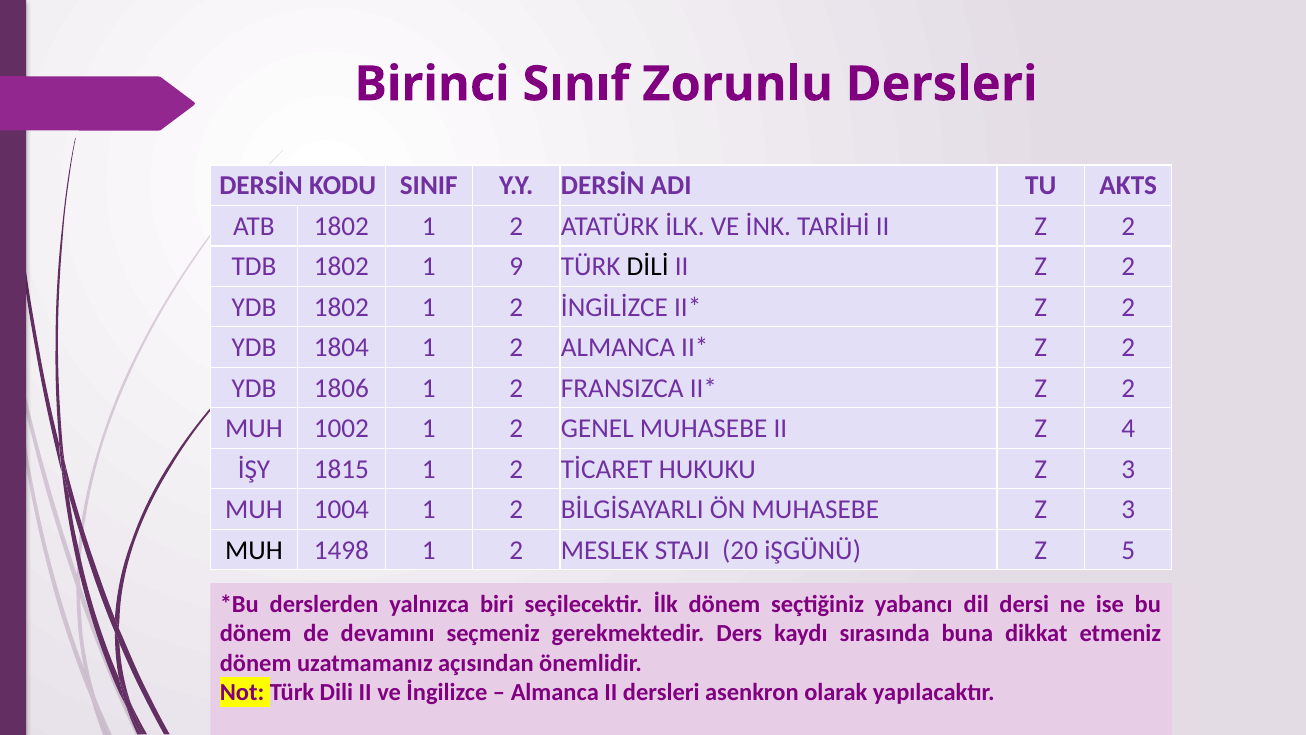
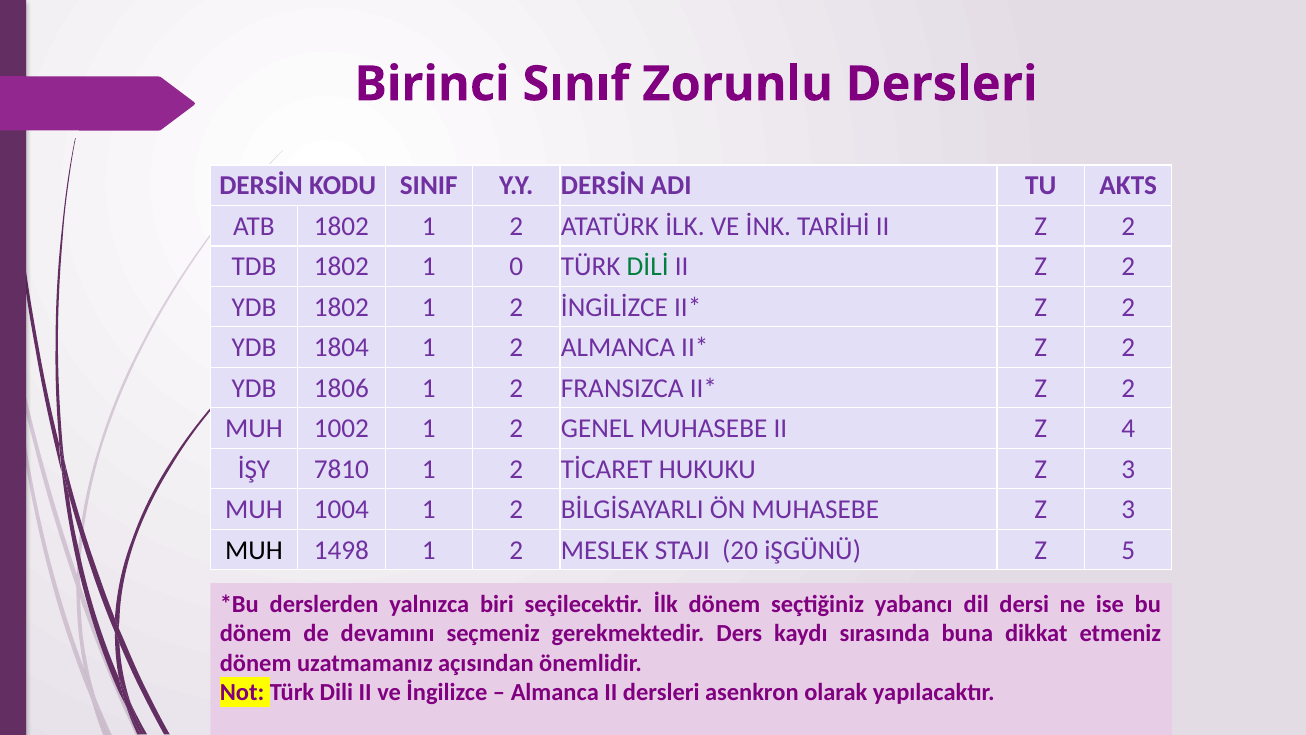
9: 9 -> 0 (516, 267)
DİLİ colour: black -> green (648, 267)
1815: 1815 -> 7810 (341, 469)
